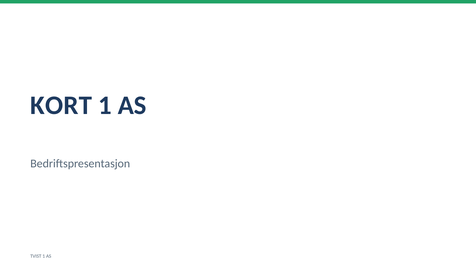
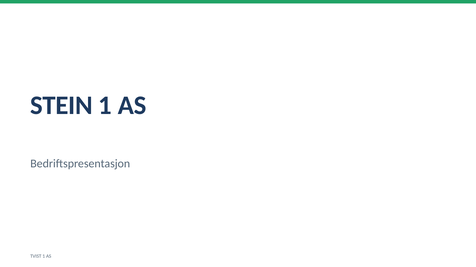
KORT: KORT -> STEIN (61, 106)
